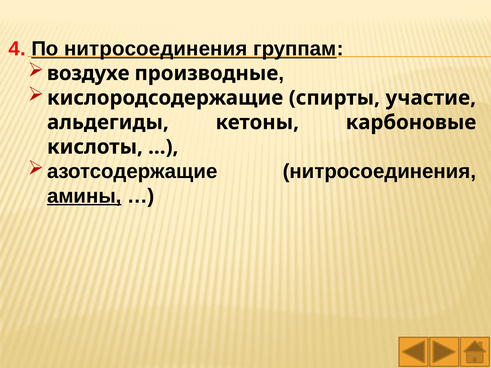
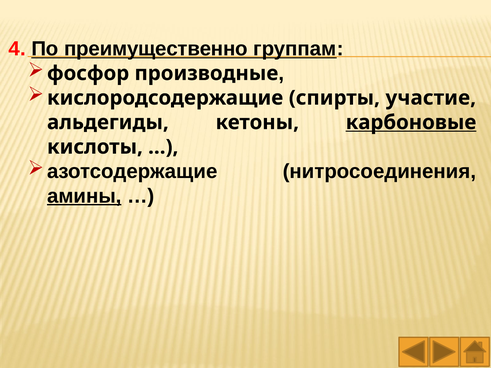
По нитросоединения: нитросоединения -> преимущественно (156, 49)
воздухе: воздухе -> фосфор (88, 73)
карбоновые underline: none -> present (411, 122)
